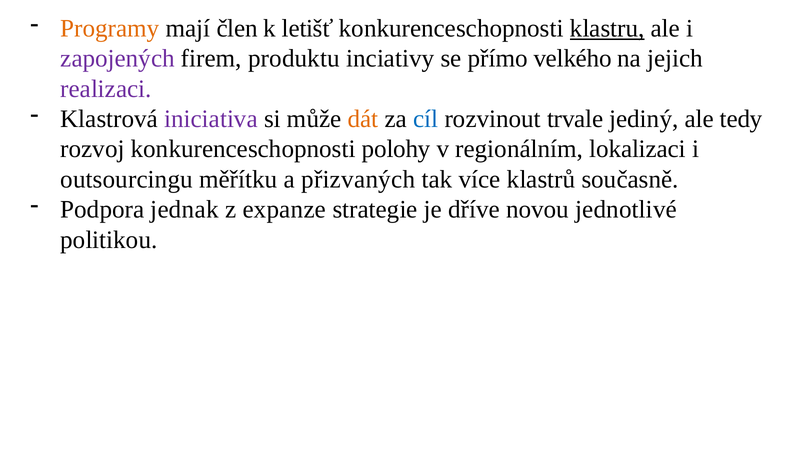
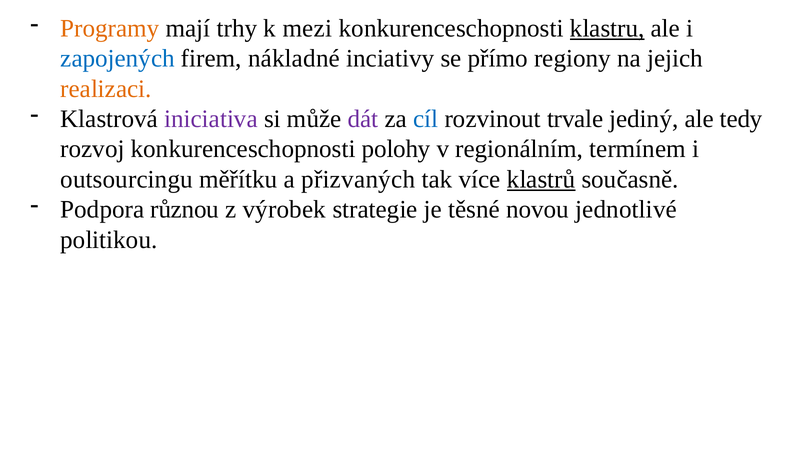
člen: člen -> trhy (237, 28)
letišť: letišť -> mezi (307, 28)
zapojených colour: purple -> blue (118, 59)
produktu: produktu -> nákladné (294, 59)
velkého: velkého -> regiony (572, 59)
realizaci colour: purple -> orange (106, 89)
dát colour: orange -> purple (363, 119)
lokalizaci: lokalizaci -> termínem (638, 149)
klastrů underline: none -> present (541, 179)
jednak: jednak -> různou (185, 210)
expanze: expanze -> výrobek (284, 210)
dříve: dříve -> těsné (474, 210)
